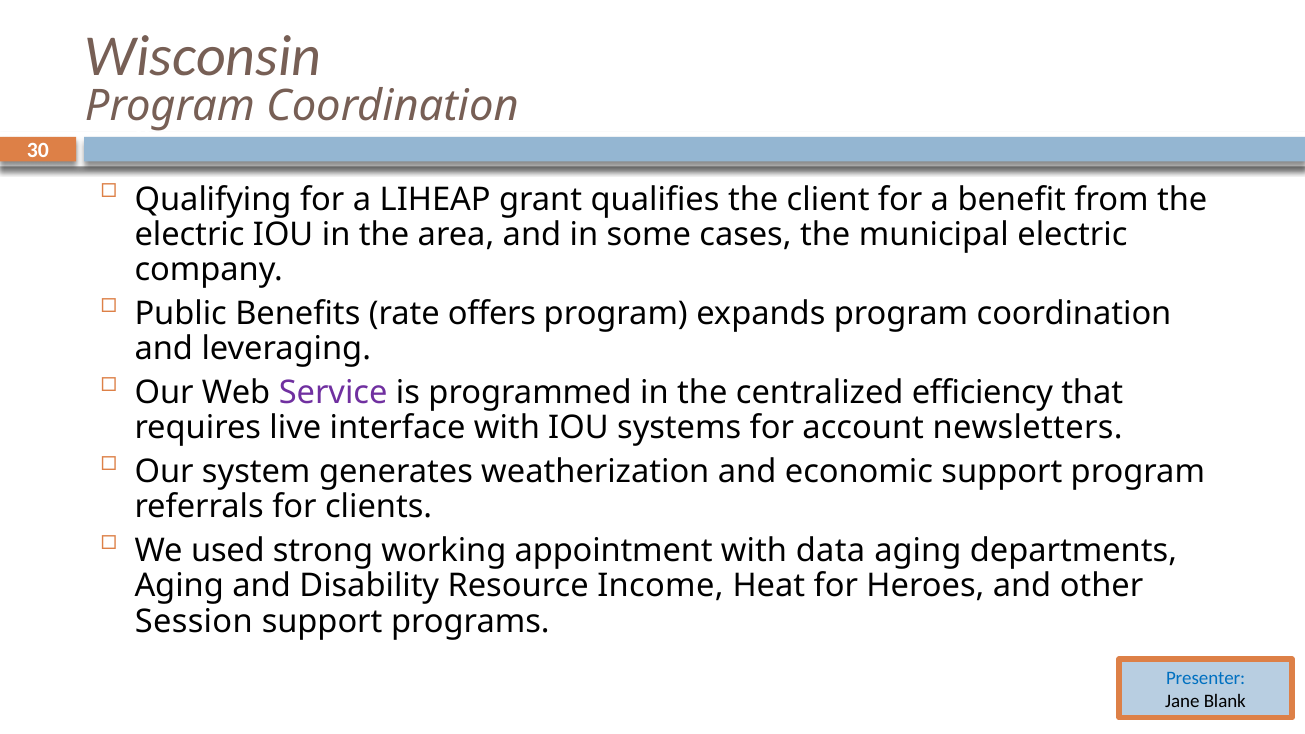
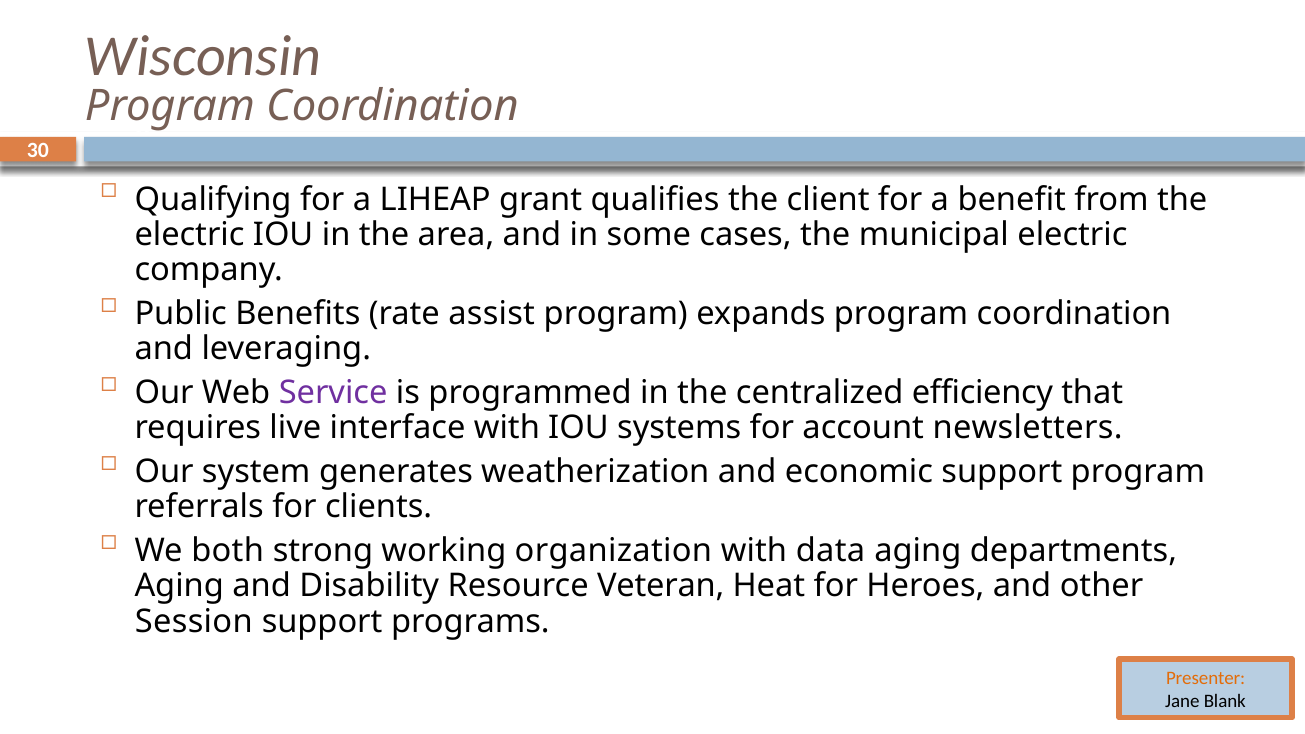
offers: offers -> assist (492, 314)
used: used -> both (228, 551)
appointment: appointment -> organization (613, 551)
Income: Income -> Veteran (661, 586)
Presenter colour: blue -> orange (1206, 678)
